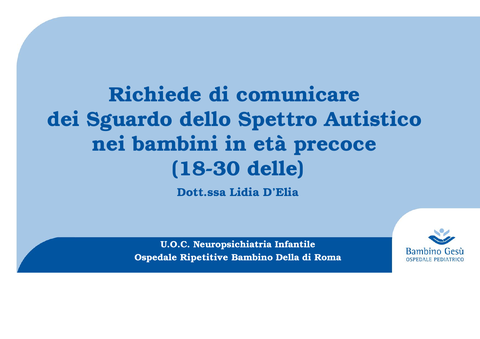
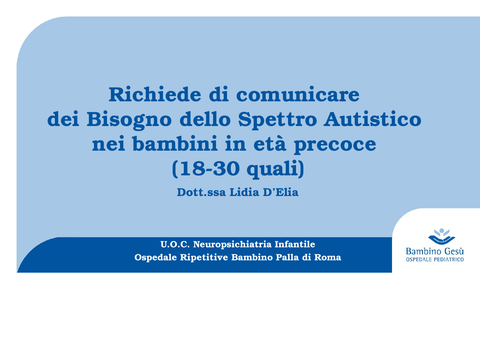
Sguardo: Sguardo -> Bisogno (130, 120)
delle: delle -> quali (276, 169)
Della: Della -> Palla (287, 258)
